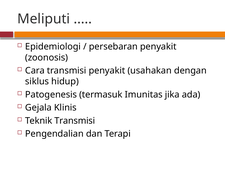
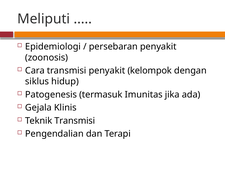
usahakan: usahakan -> kelompok (150, 70)
